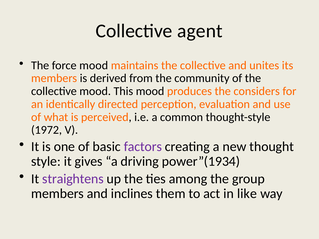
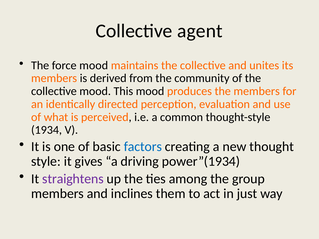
the considers: considers -> members (257, 91)
1972: 1972 -> 1934 (47, 130)
factors colour: purple -> blue (143, 147)
like: like -> just (247, 194)
